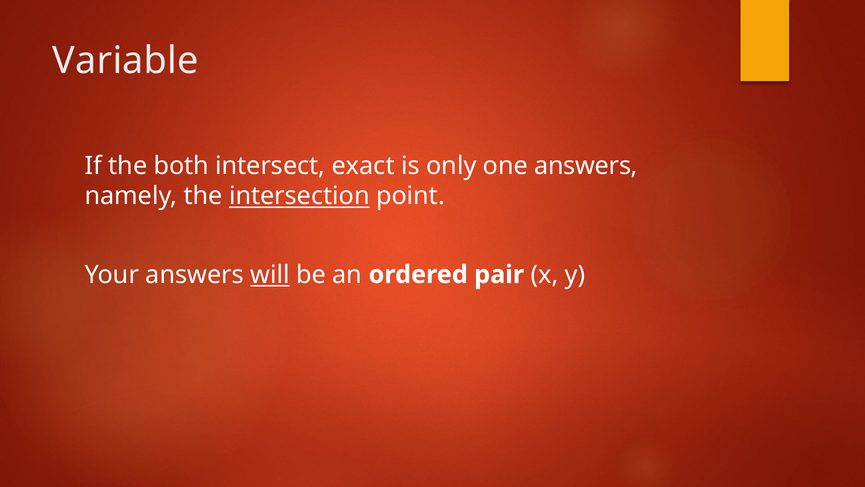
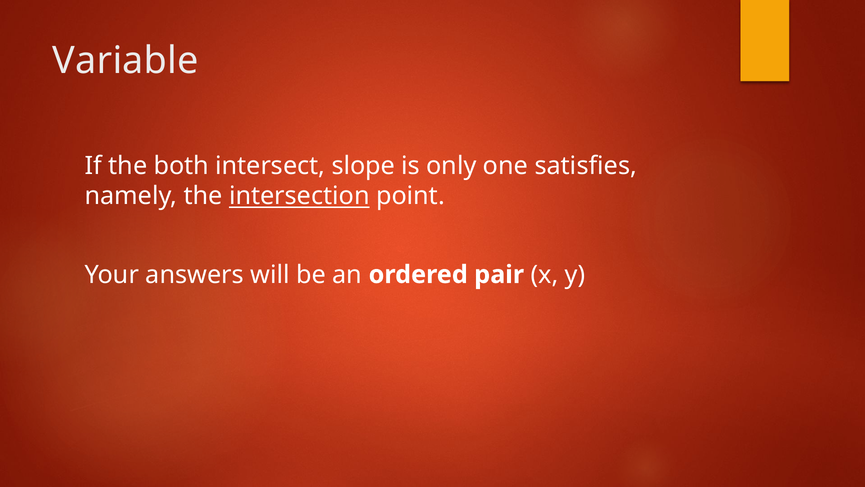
exact: exact -> slope (363, 166)
one answers: answers -> satisfies (586, 166)
will underline: present -> none (270, 274)
